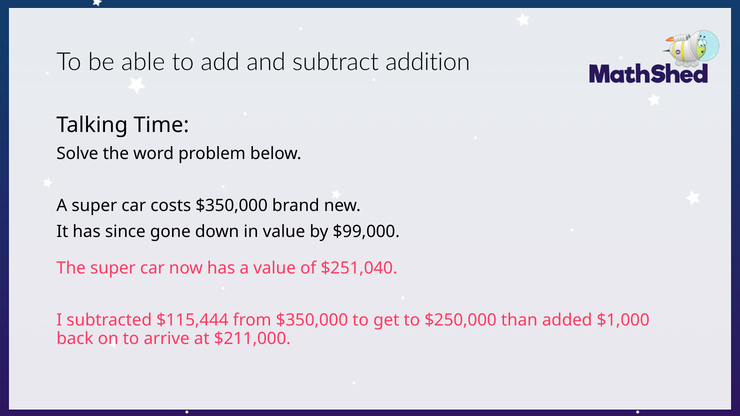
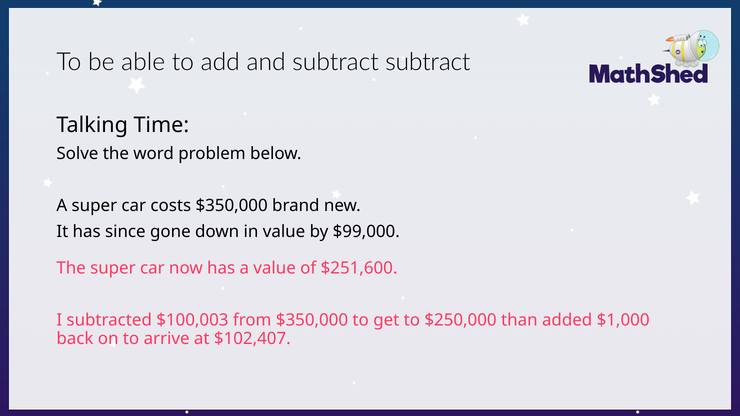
subtract addition: addition -> subtract (428, 62)
$251,040: $251,040 -> $251,600 (359, 268)
$115,444: $115,444 -> $100,003 (192, 320)
$211,000: $211,000 -> $102,407 (252, 339)
